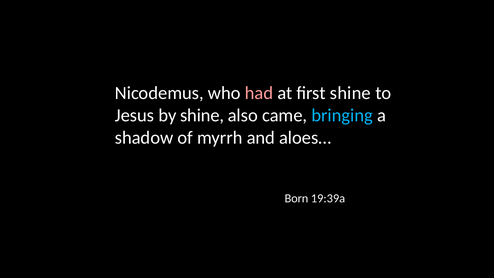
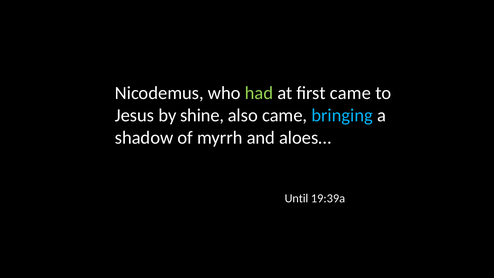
had colour: pink -> light green (259, 93)
first shine: shine -> came (350, 93)
Born: Born -> Until (296, 198)
